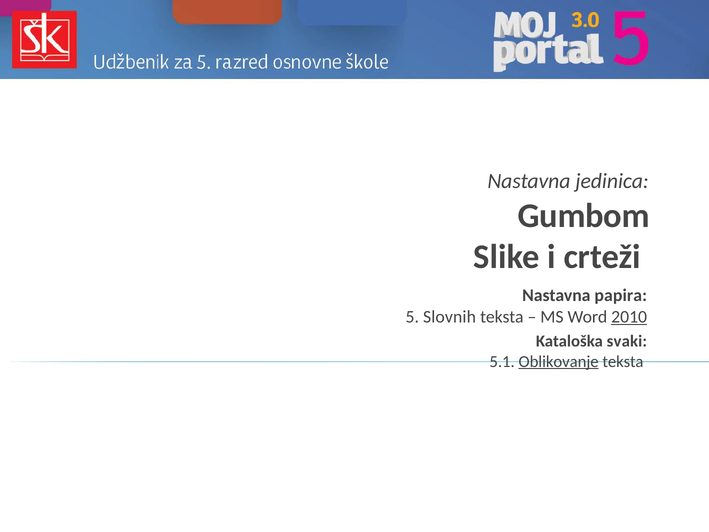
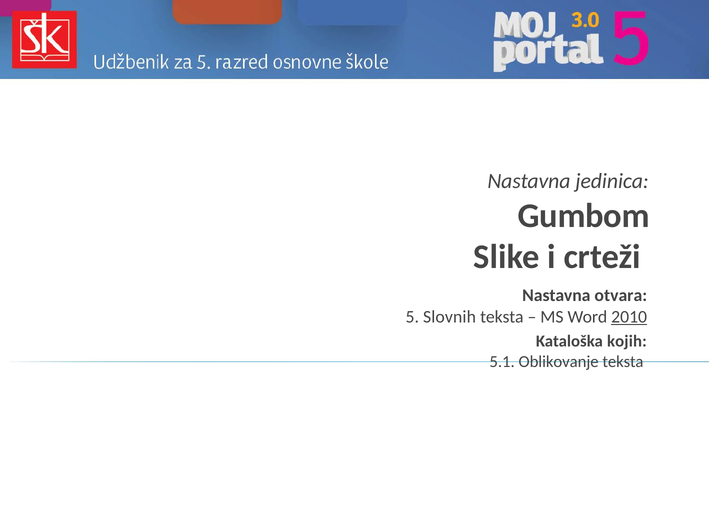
papira: papira -> otvara (621, 295)
svaki: svaki -> kojih (627, 341)
Oblikovanje underline: present -> none (559, 361)
